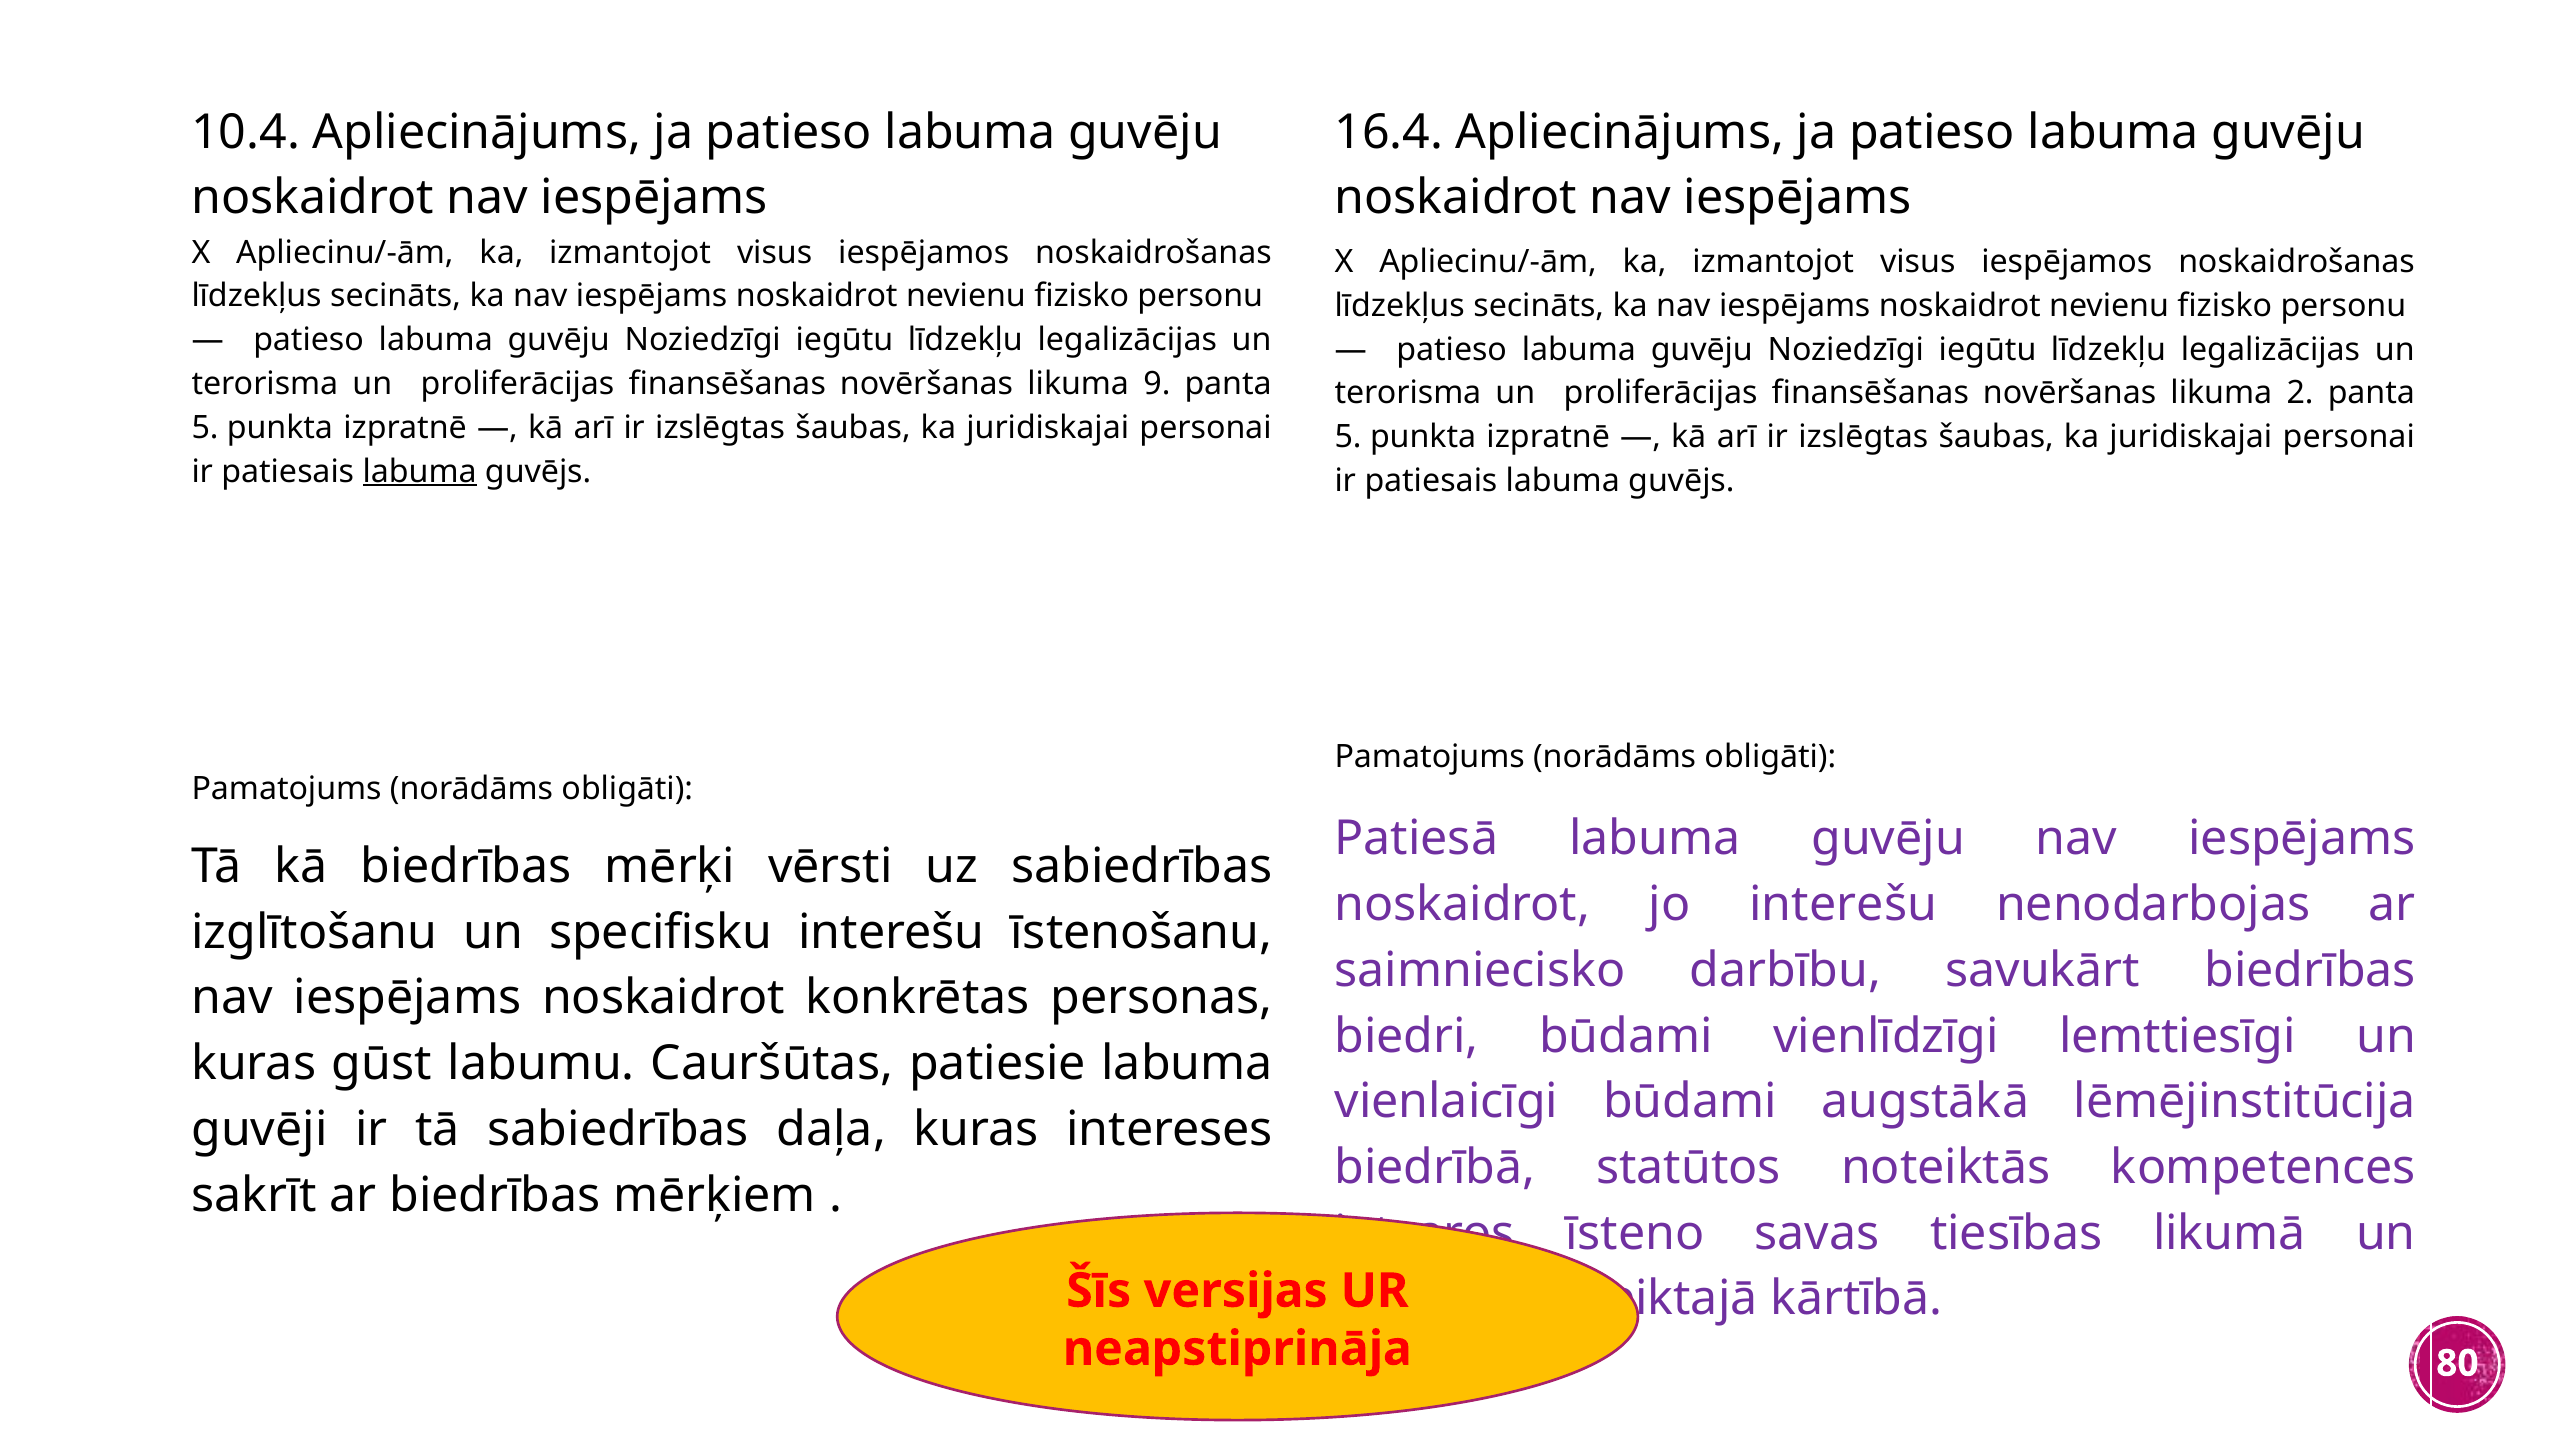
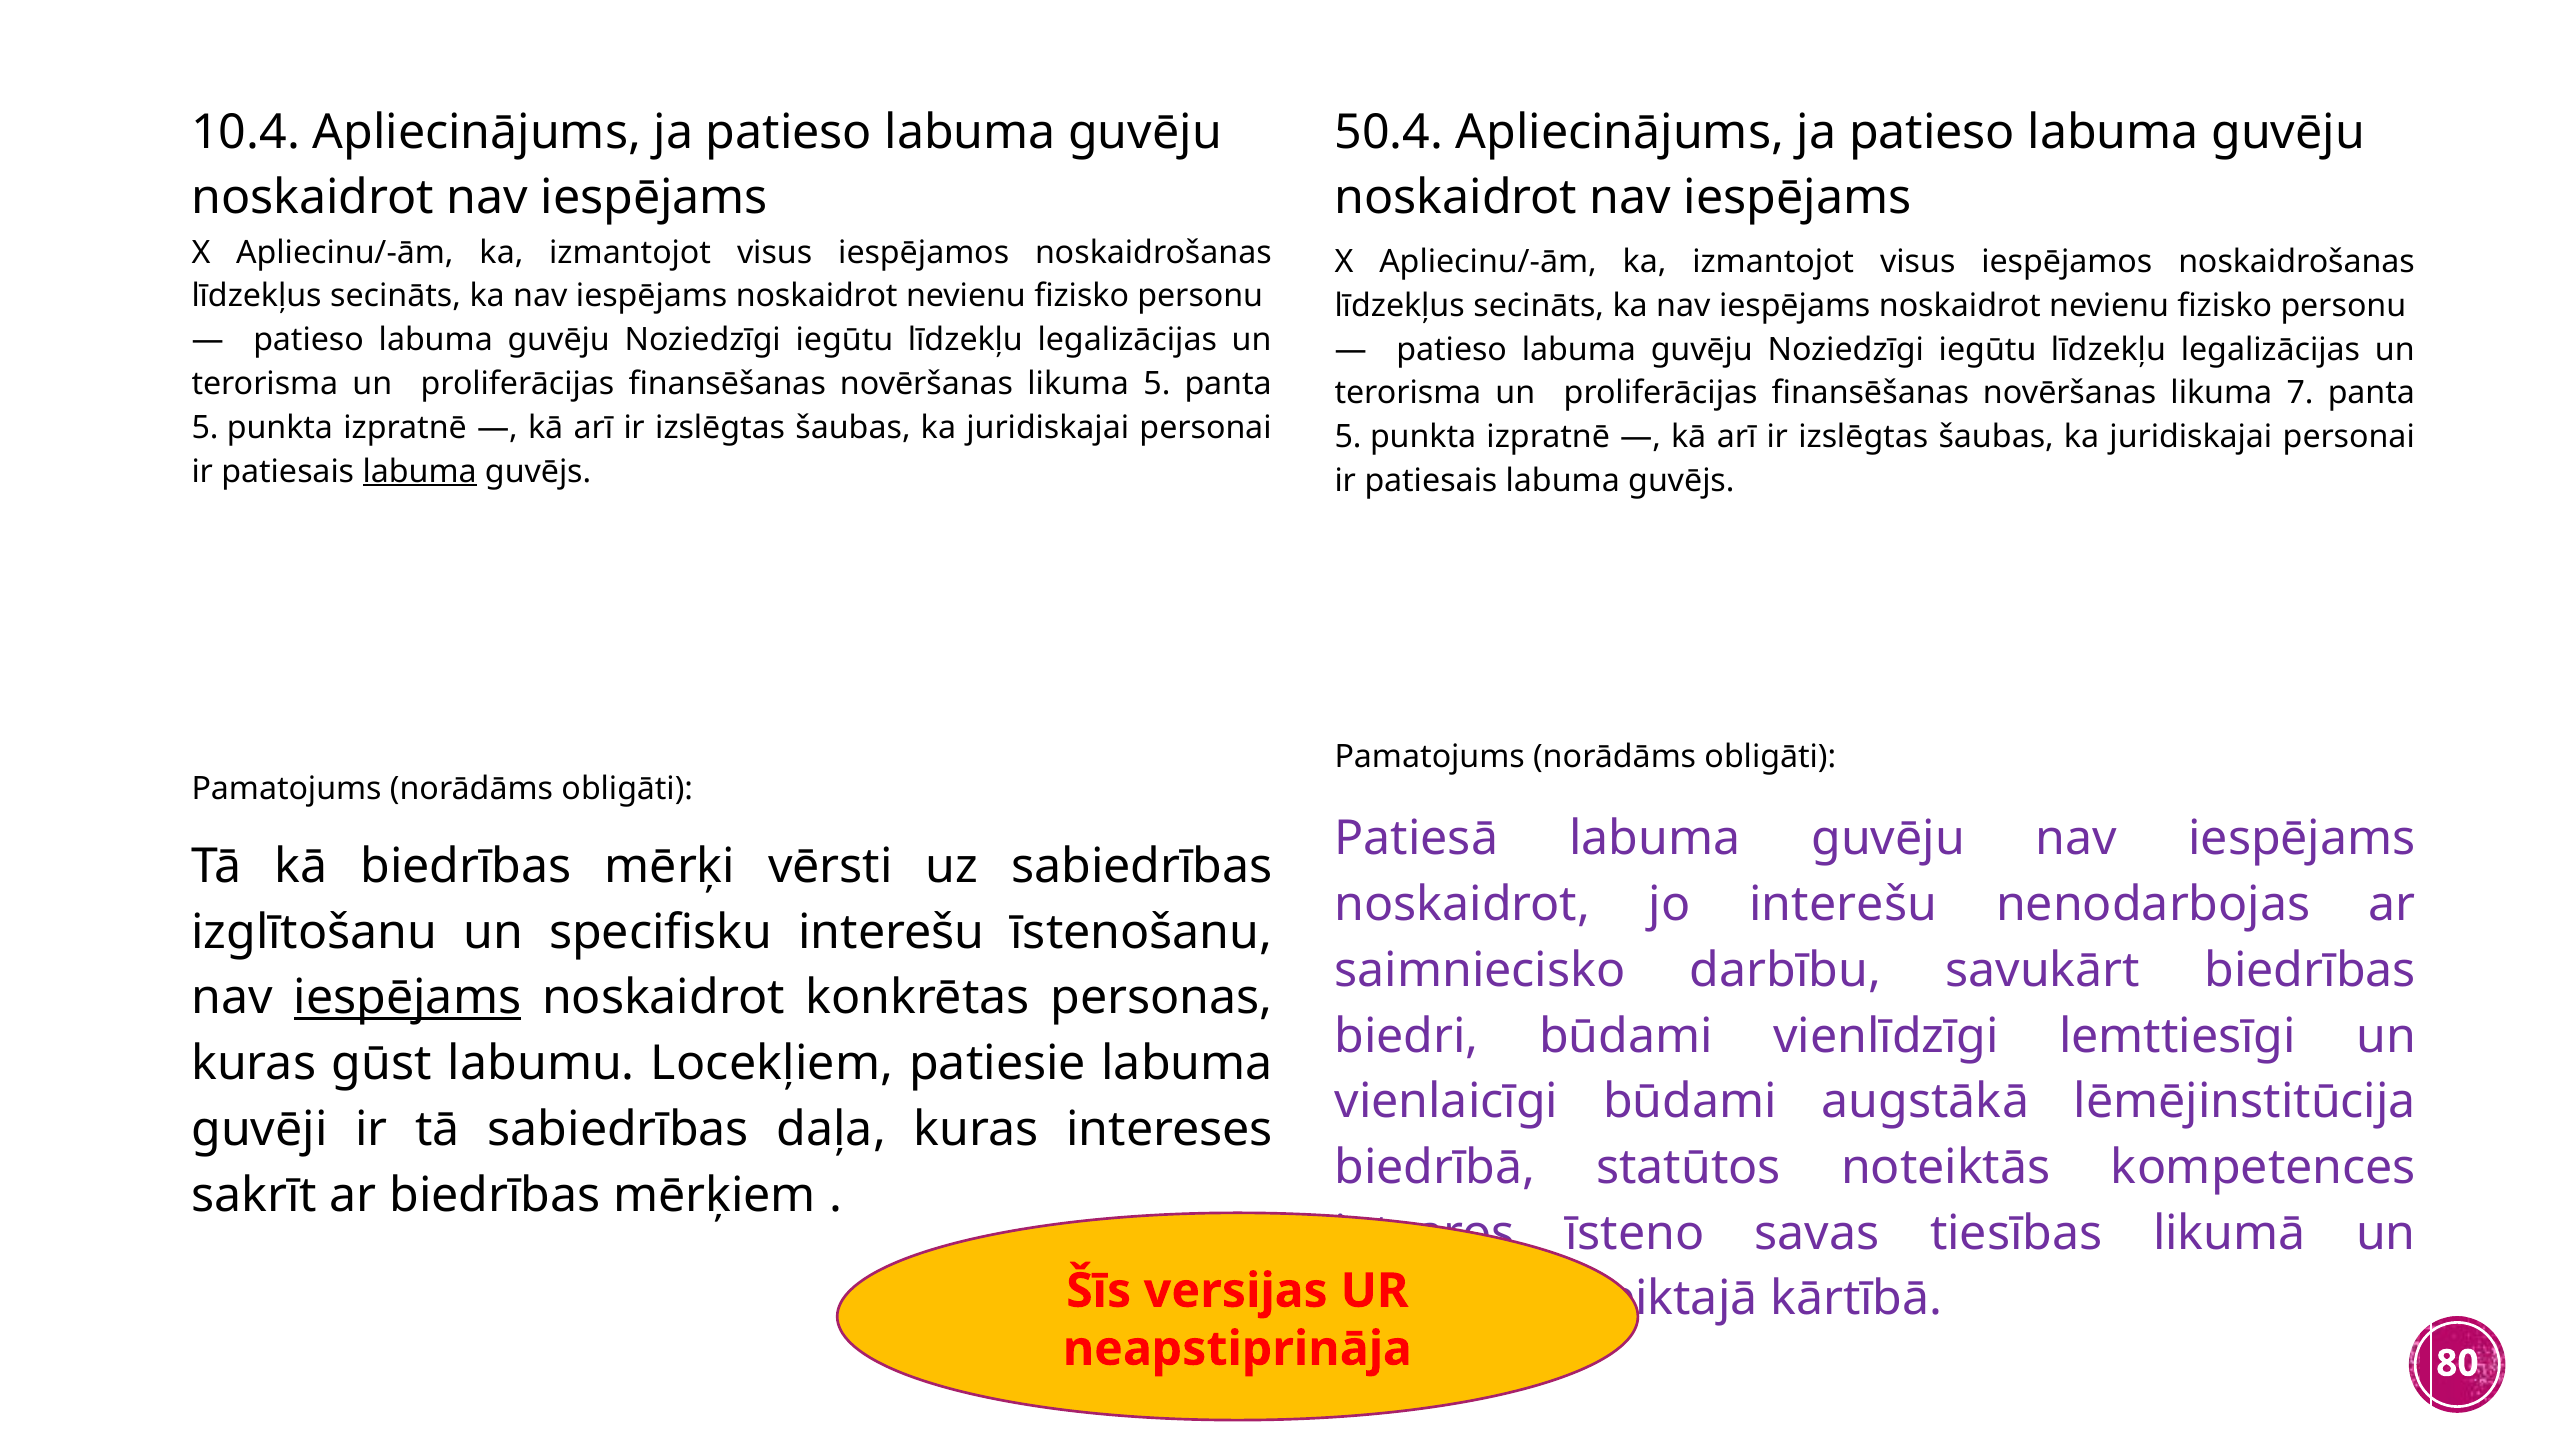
16.4: 16.4 -> 50.4 (1389, 132)
likuma 9: 9 -> 5 (1157, 384)
2: 2 -> 7 (2300, 393)
iespējams underline: none -> present (408, 998)
Cauršūtas: Cauršūtas -> Locekļiem (772, 1064)
